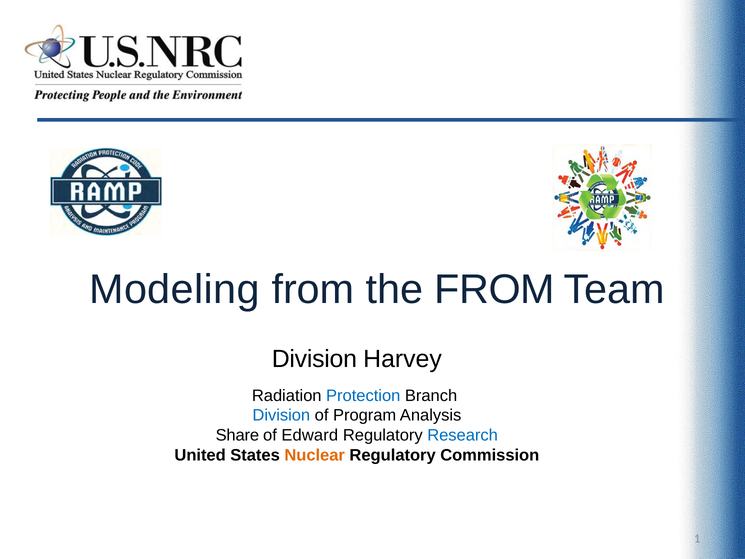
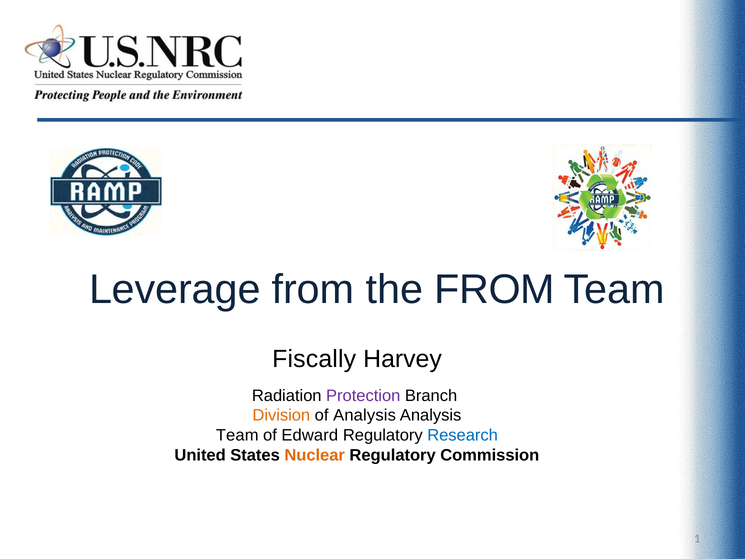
Modeling: Modeling -> Leverage (175, 290)
Division: Division -> Fiscally (314, 359)
Protection colour: blue -> purple (363, 395)
Division colour: blue -> orange (281, 415)
of Program: Program -> Analysis (365, 415)
Share: Share -> Team (237, 435)
